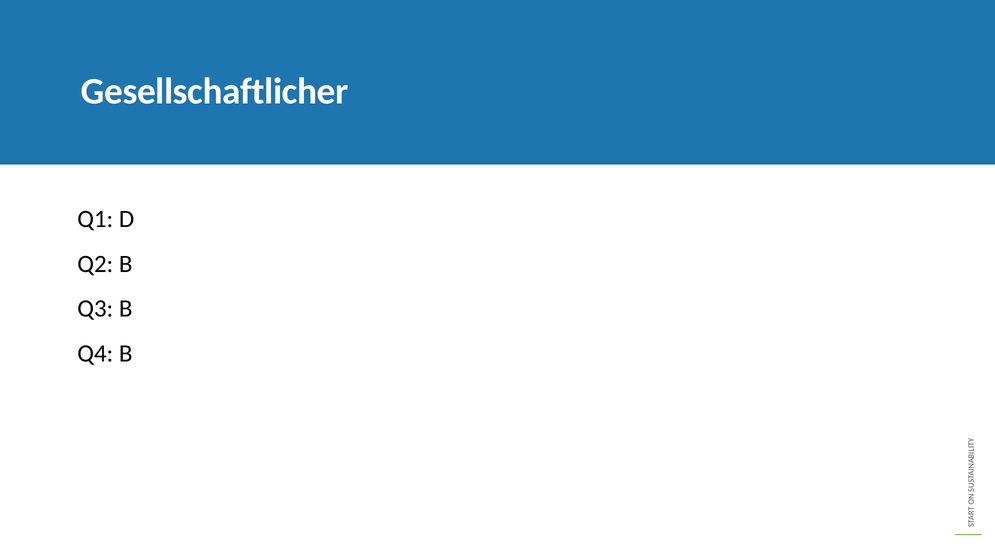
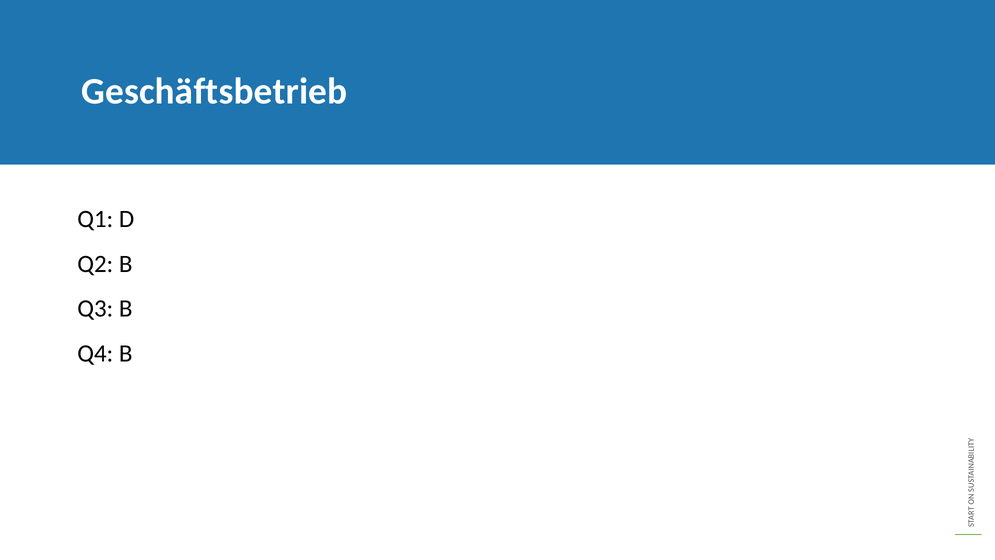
Gesellschaftlicher: Gesellschaftlicher -> Geschäftsbetrieb (214, 91)
